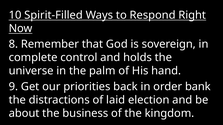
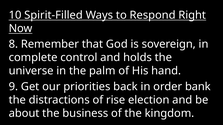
laid: laid -> rise (116, 100)
